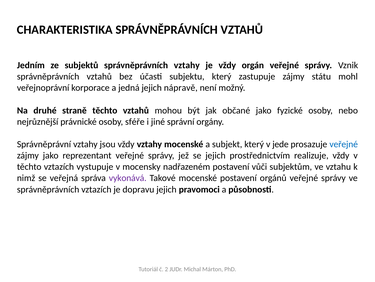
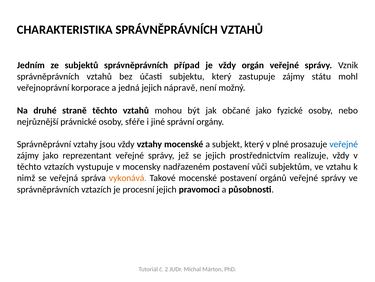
správněprávních vztahy: vztahy -> případ (187, 65)
jede: jede -> plné (281, 144)
vykonává colour: purple -> orange (128, 178)
dopravu: dopravu -> procesní (138, 189)
